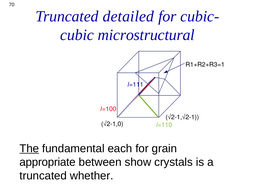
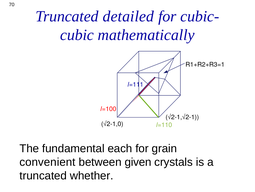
microstructural: microstructural -> mathematically (146, 35)
The underline: present -> none (29, 148)
appropriate: appropriate -> convenient (47, 161)
show: show -> given (138, 161)
